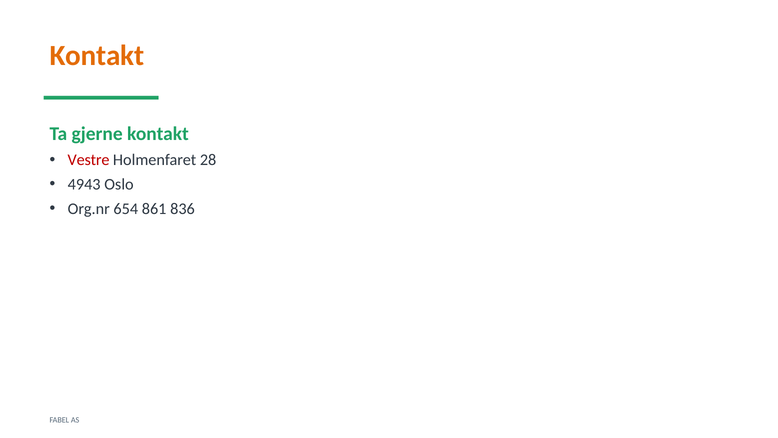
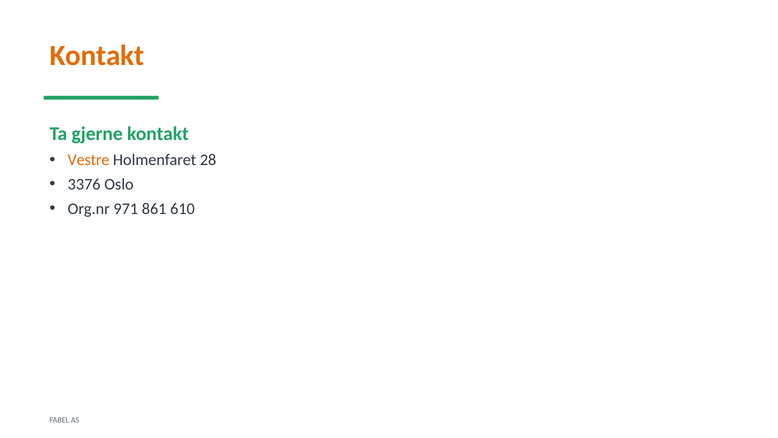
Vestre colour: red -> orange (89, 160)
4943: 4943 -> 3376 (84, 184)
654: 654 -> 971 (126, 209)
836: 836 -> 610 (182, 209)
